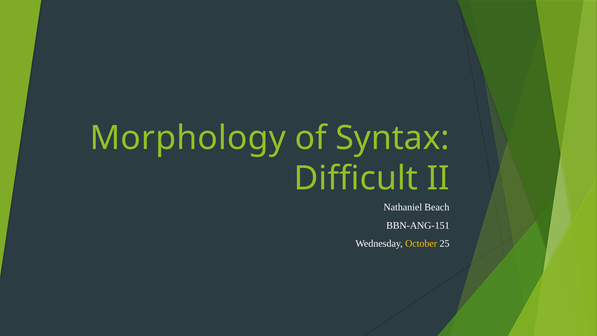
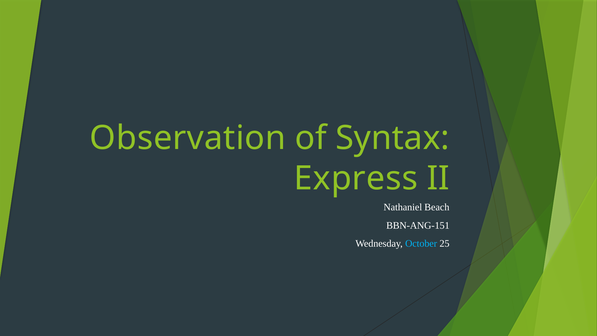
Morphology: Morphology -> Observation (188, 138)
Difficult: Difficult -> Express (356, 178)
October colour: yellow -> light blue (421, 244)
